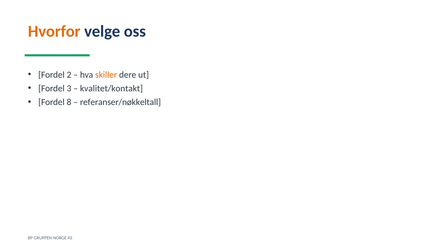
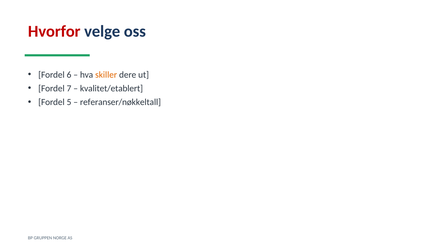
Hvorfor colour: orange -> red (54, 31)
2: 2 -> 6 (69, 75)
3: 3 -> 7 (69, 88)
kvalitet/kontakt: kvalitet/kontakt -> kvalitet/etablert (111, 88)
8: 8 -> 5 (69, 102)
